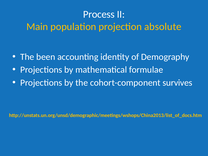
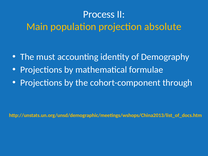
been: been -> must (46, 57)
survives: survives -> through (177, 83)
